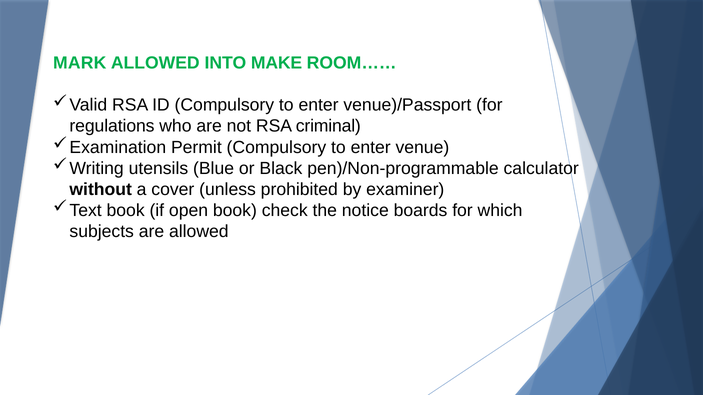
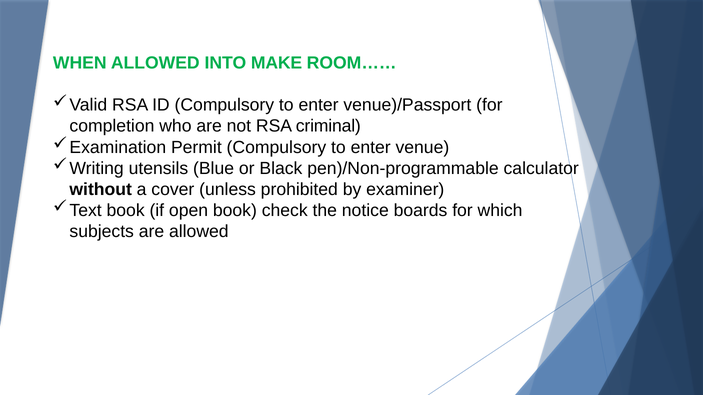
MARK: MARK -> WHEN (80, 63)
regulations: regulations -> completion (112, 126)
